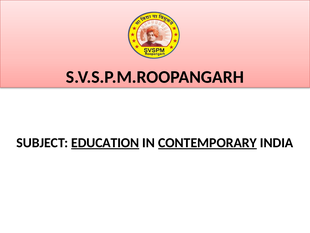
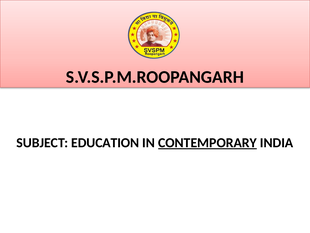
EDUCATION underline: present -> none (105, 143)
